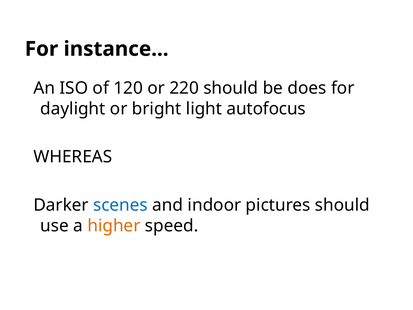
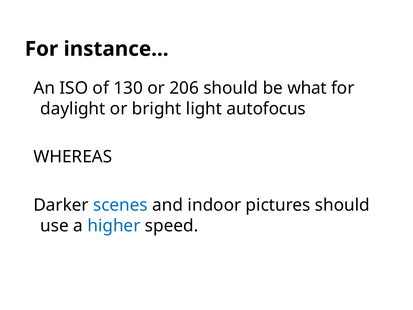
120: 120 -> 130 (128, 88)
220: 220 -> 206 (184, 88)
does: does -> what (307, 88)
higher colour: orange -> blue (114, 226)
